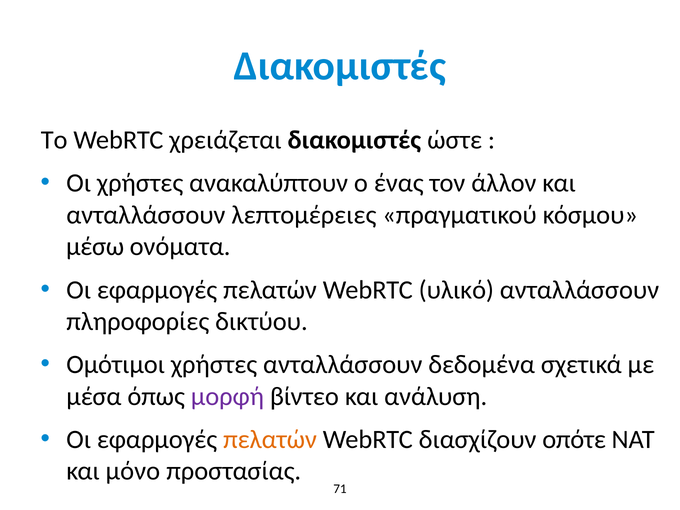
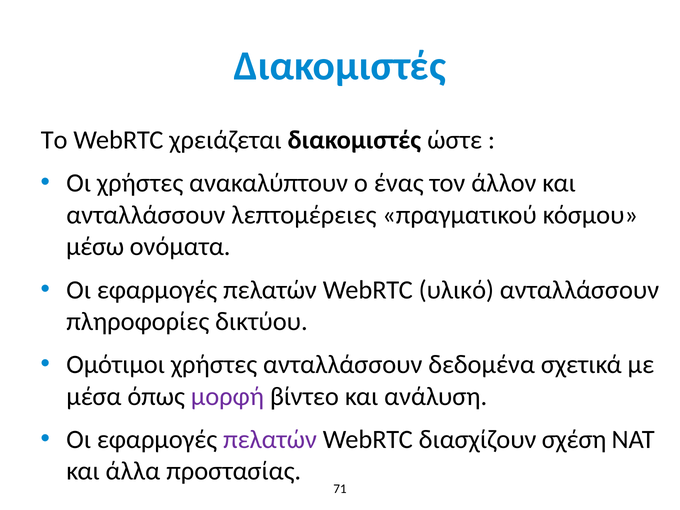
πελατών colour: orange -> purple (270, 439)
οπότε: οπότε -> σχέση (574, 439)
μόνο: μόνο -> άλλα (133, 471)
